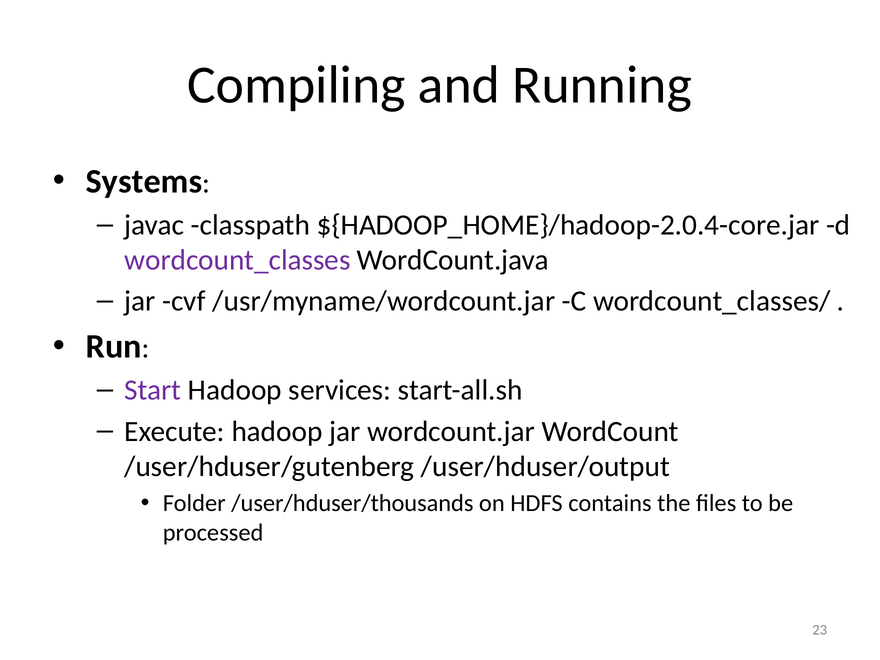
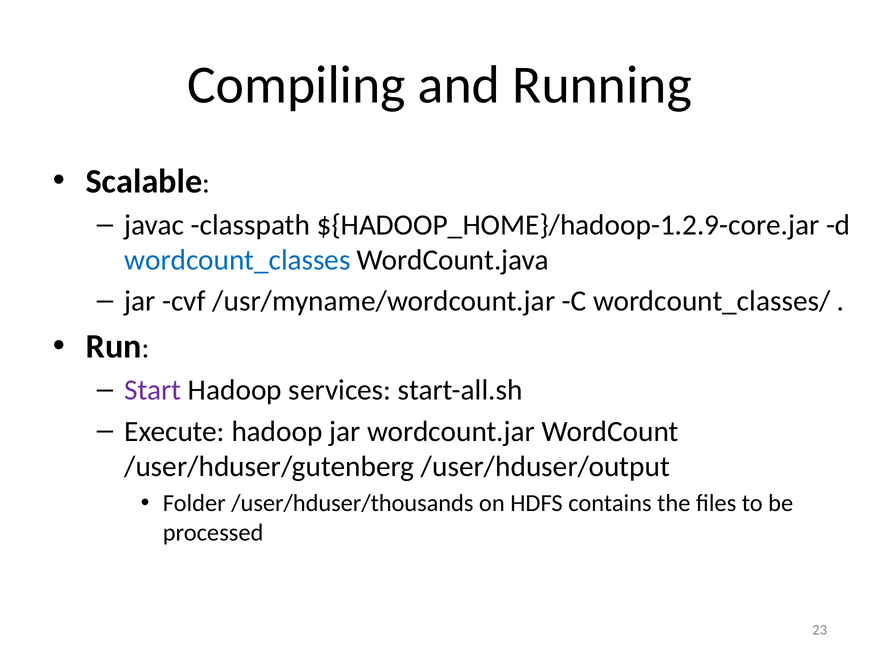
Systems: Systems -> Scalable (144, 181)
${HADOOP_HOME}/hadoop-2.0.4-core.jar: ${HADOOP_HOME}/hadoop-2.0.4-core.jar -> ${HADOOP_HOME}/hadoop-1.2.9-core.jar (568, 225)
wordcount_classes colour: purple -> blue (237, 260)
